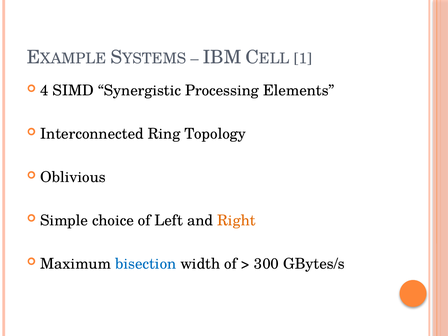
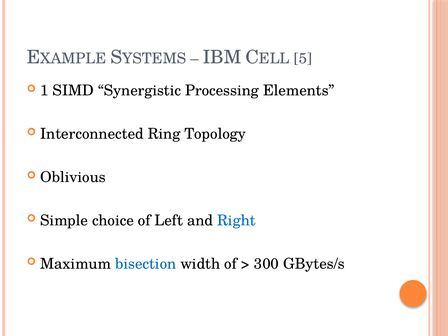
1: 1 -> 5 (303, 59)
4: 4 -> 1 (44, 91)
Right colour: orange -> blue (236, 221)
